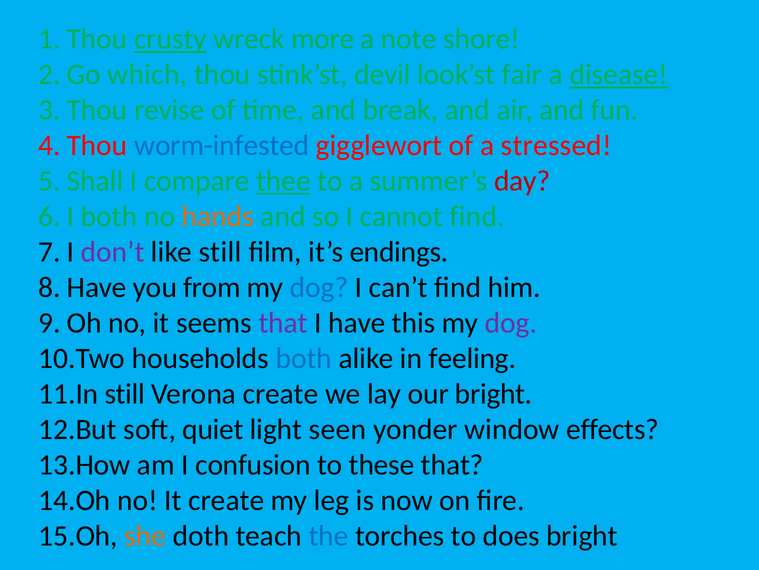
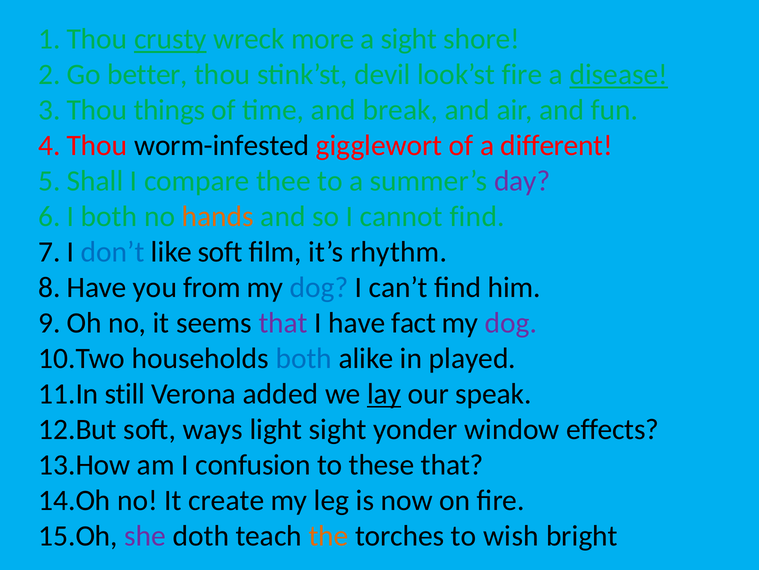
a note: note -> sight (409, 39)
which: which -> better (148, 75)
look’st fair: fair -> fire (522, 75)
revise: revise -> things (169, 110)
worm-infested colour: blue -> black (222, 145)
stressed: stressed -> different (557, 145)
thee underline: present -> none (283, 181)
day colour: red -> purple (522, 181)
don’t colour: purple -> blue (113, 252)
like still: still -> soft (220, 252)
endings: endings -> rhythm (399, 252)
this: this -> fact (414, 323)
feeling: feeling -> played (472, 358)
Verona create: create -> added (280, 394)
lay underline: none -> present (384, 394)
our bright: bright -> speak (494, 394)
quiet: quiet -> ways (213, 429)
light seen: seen -> sight (338, 429)
she colour: orange -> purple (145, 535)
the colour: blue -> orange (329, 535)
does: does -> wish (511, 535)
